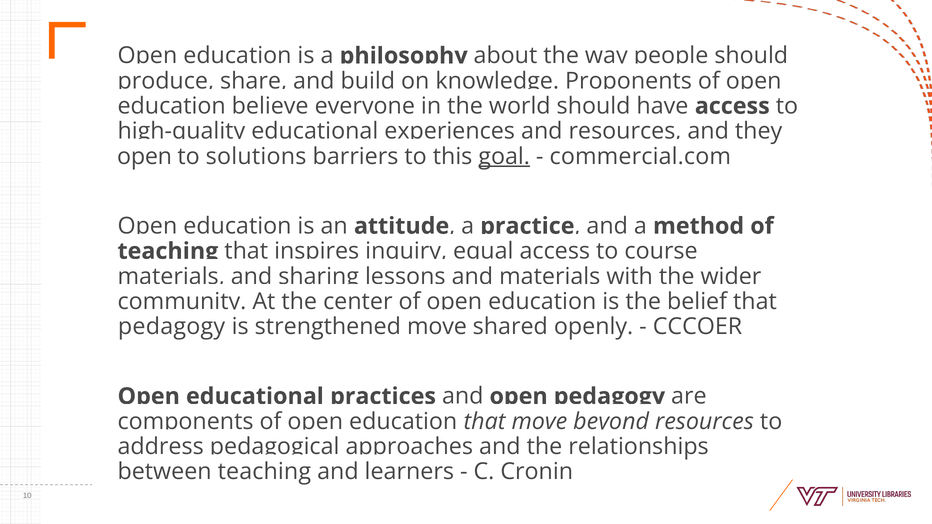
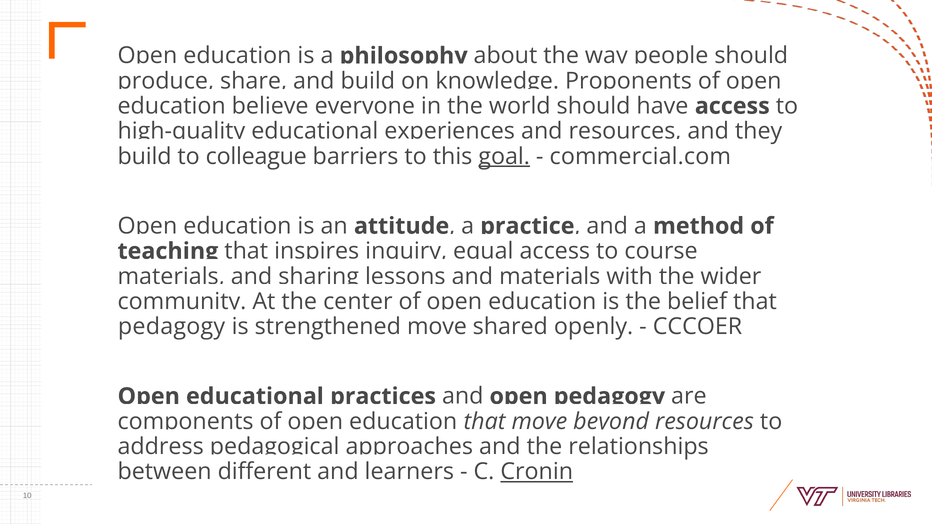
open: open -> build (145, 156)
solutions: solutions -> colleague (256, 156)
between teaching: teaching -> different (264, 472)
Cronin underline: none -> present (537, 472)
